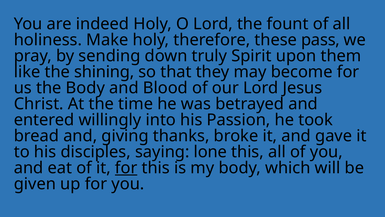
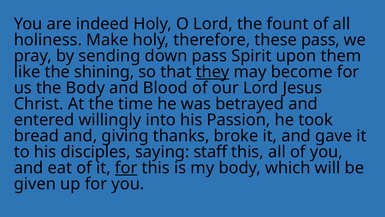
down truly: truly -> pass (209, 56)
they underline: none -> present (213, 72)
lone: lone -> staff (210, 152)
